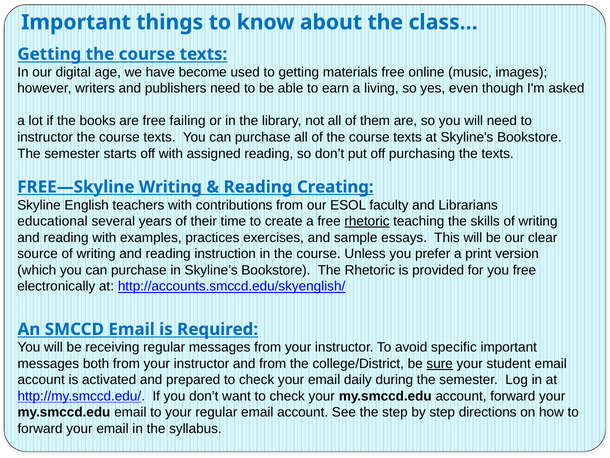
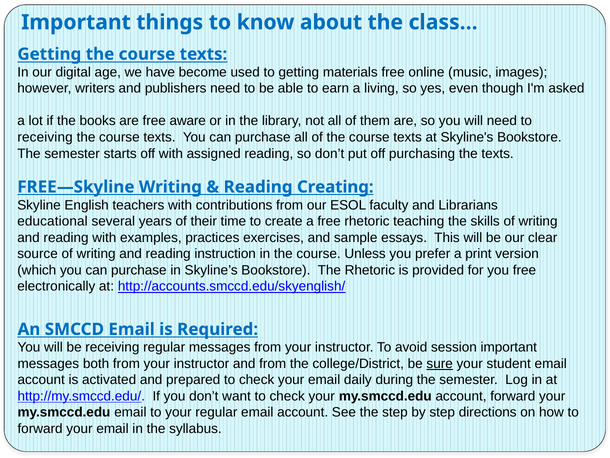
failing: failing -> aware (188, 121)
instructor: instructor -> receiving (45, 137)
rhetoric underline: present -> none (367, 221)
specific: specific -> session (454, 347)
